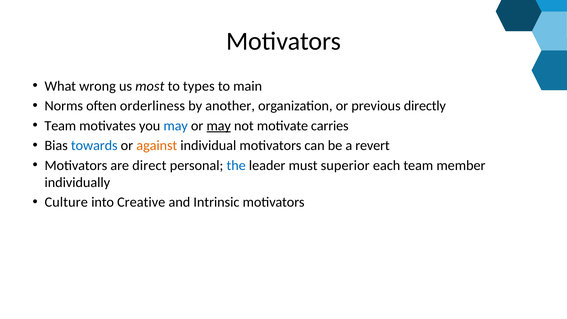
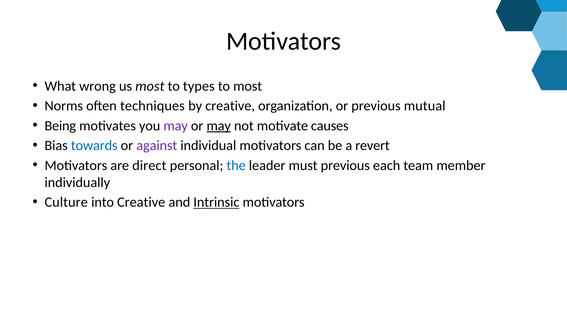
to main: main -> most (248, 86)
orderliness: orderliness -> techniques (152, 106)
by another: another -> creative (230, 106)
directly: directly -> mutual (425, 106)
Team: Team -> Being (60, 126)
may colour: blue -> purple (176, 126)
carries: carries -> causes (330, 126)
against colour: orange -> purple (157, 146)
must superior: superior -> previous (345, 165)
Intrinsic underline: none -> present (216, 202)
